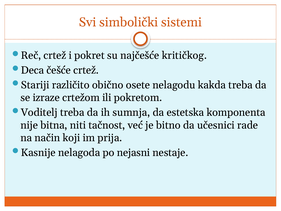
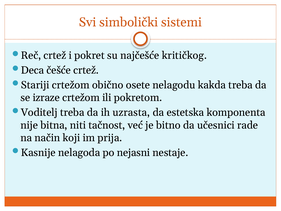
Stariji različito: različito -> crtežom (71, 85)
sumnja: sumnja -> uzrasta (131, 112)
